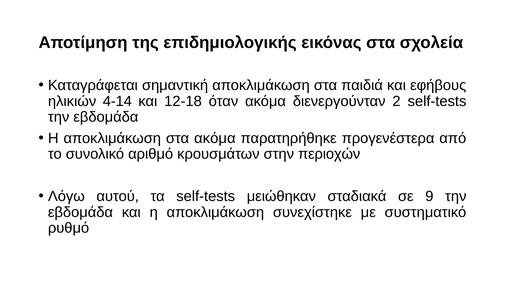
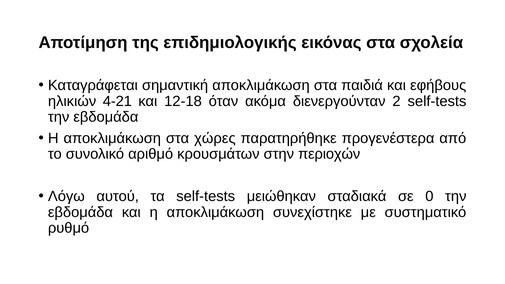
4-14: 4-14 -> 4-21 (117, 101)
στα ακόμα: ακόμα -> χώρες (215, 138)
9: 9 -> 0 (429, 196)
